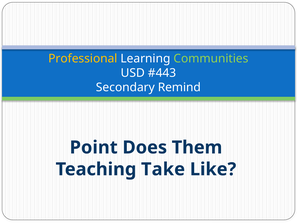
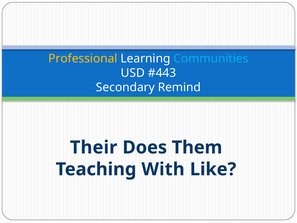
Communities colour: light green -> light blue (211, 58)
Point: Point -> Their (94, 147)
Take: Take -> With (163, 169)
